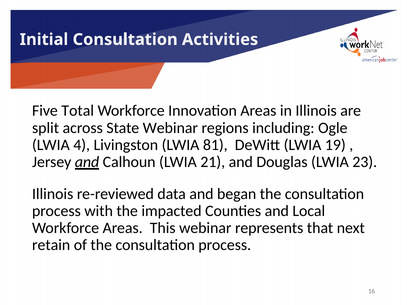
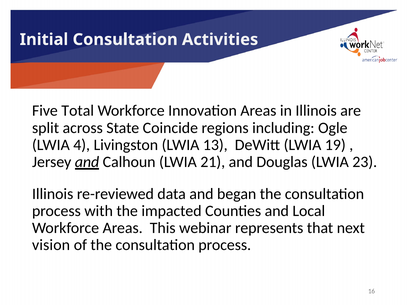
State Webinar: Webinar -> Coincide (170, 128)
81: 81 -> 13 (215, 145)
retain: retain -> vision (51, 245)
